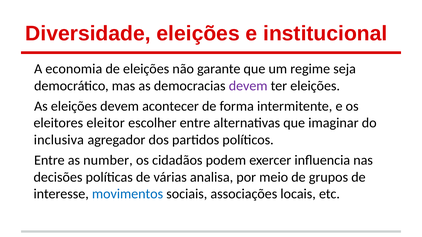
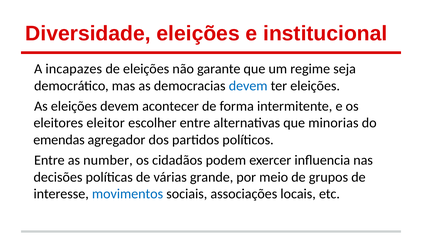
economia: economia -> incapazes (74, 69)
devem colour: purple -> blue (248, 86)
imaginar: imaginar -> minorias (333, 123)
inclusiva: inclusiva -> emendas (59, 140)
analisa: analisa -> grande (212, 177)
